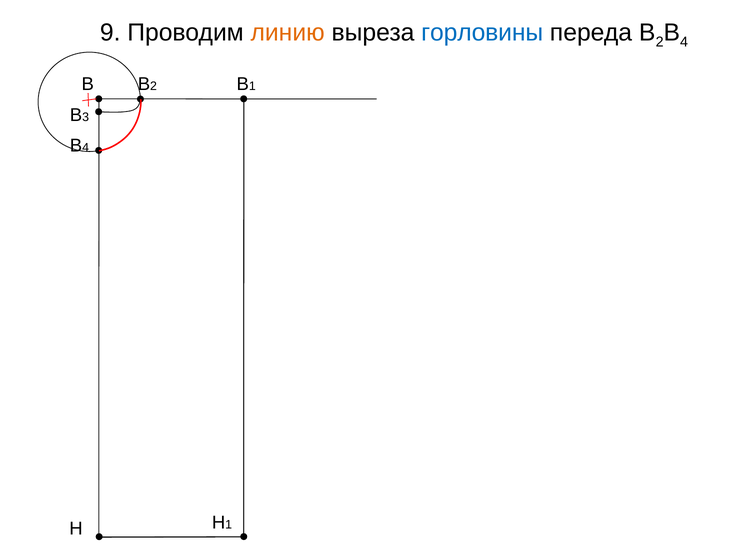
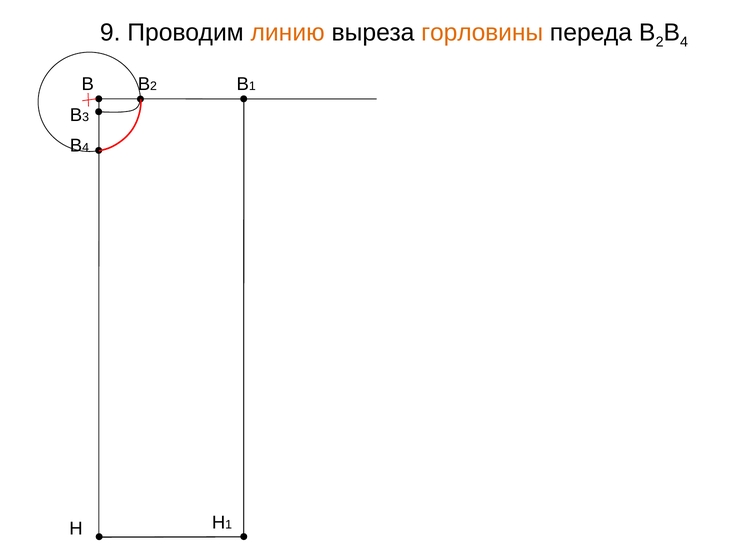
горловины colour: blue -> orange (482, 33)
